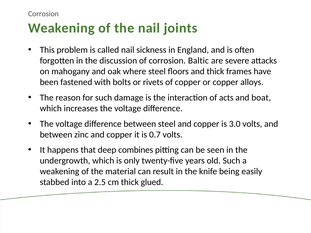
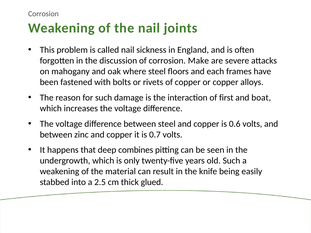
Baltic: Baltic -> Make (198, 61)
and thick: thick -> each (215, 72)
acts: acts -> first (226, 98)
3.0: 3.0 -> 0.6 (235, 124)
